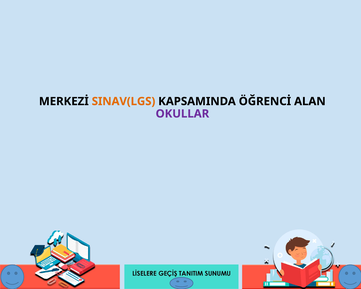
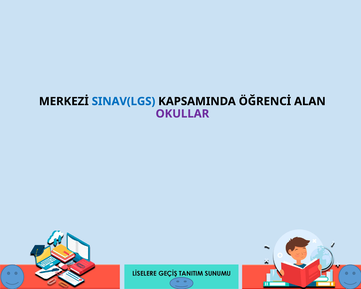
SINAV(LGS colour: orange -> blue (124, 101)
